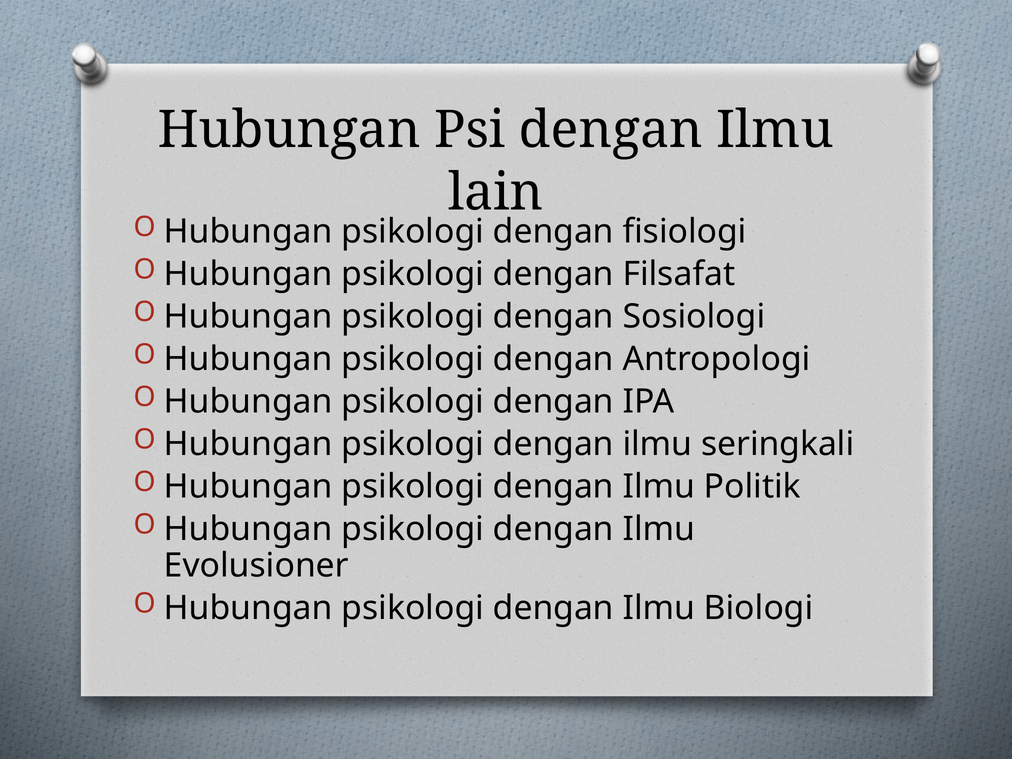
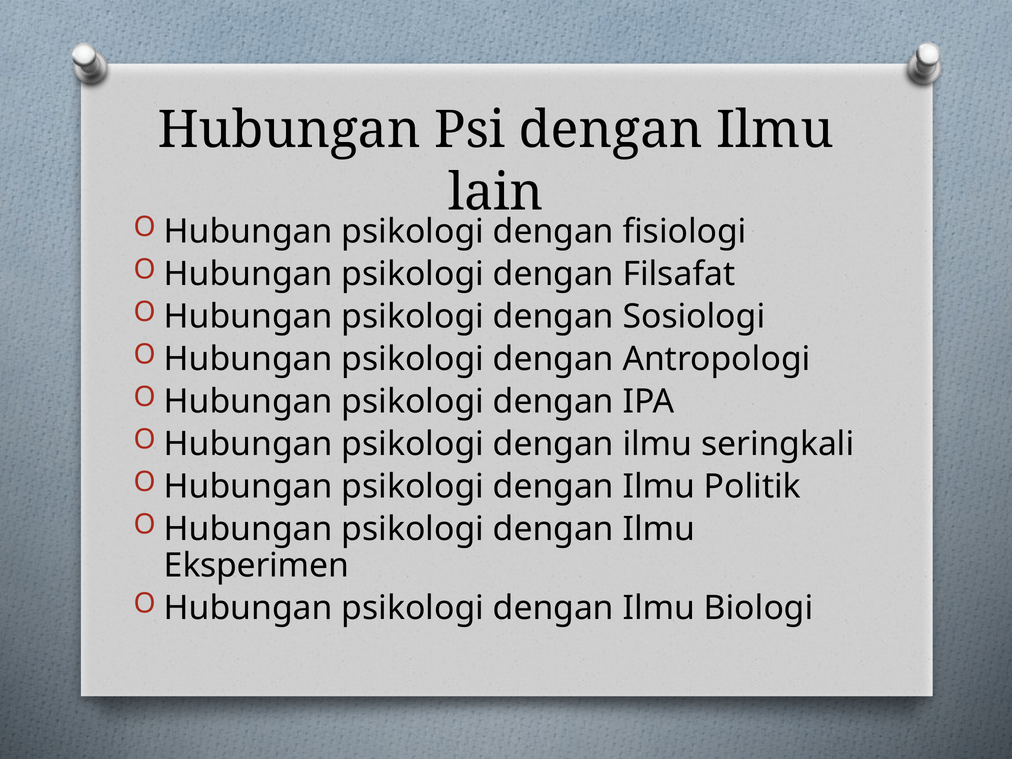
Evolusioner: Evolusioner -> Eksperimen (256, 566)
